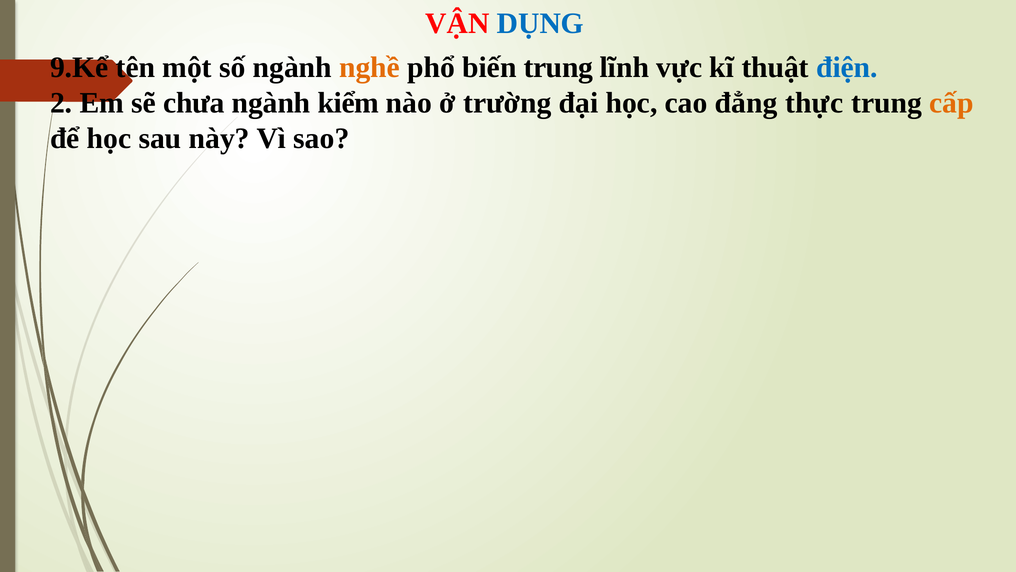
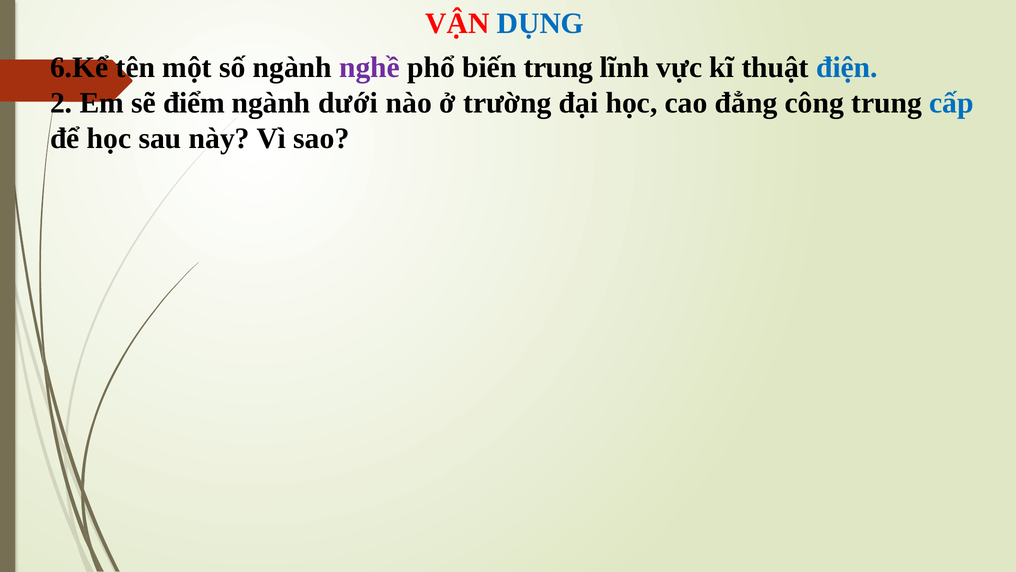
9.Kể: 9.Kể -> 6.Kể (79, 67)
nghề colour: orange -> purple (370, 67)
chưa: chưa -> điểm (194, 103)
kiểm: kiểm -> dưới (348, 103)
thực: thực -> công (814, 103)
cấp colour: orange -> blue (951, 103)
